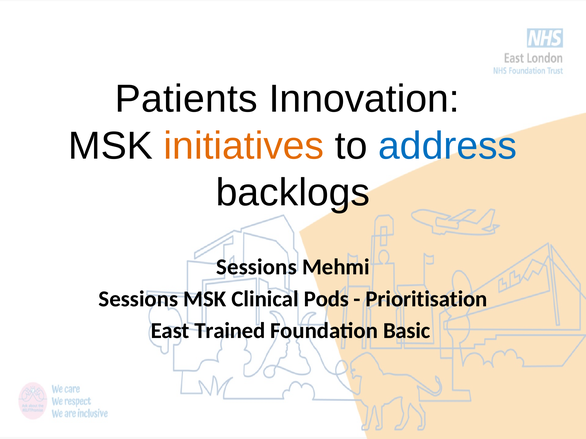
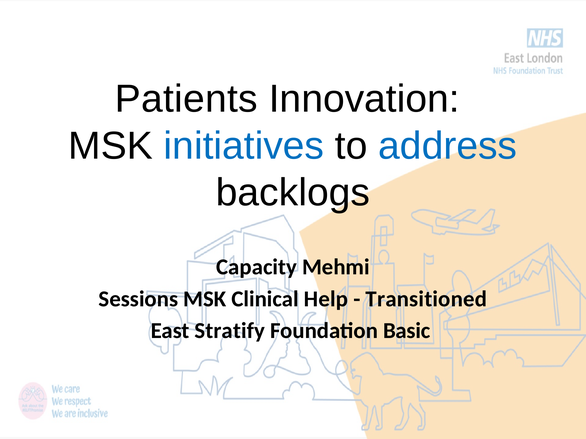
initiatives colour: orange -> blue (244, 146)
Sessions: Sessions -> Capacity (257, 267)
Pods: Pods -> Help (326, 299)
Prioritisation: Prioritisation -> Transitioned (426, 299)
Trained: Trained -> Stratify (230, 331)
